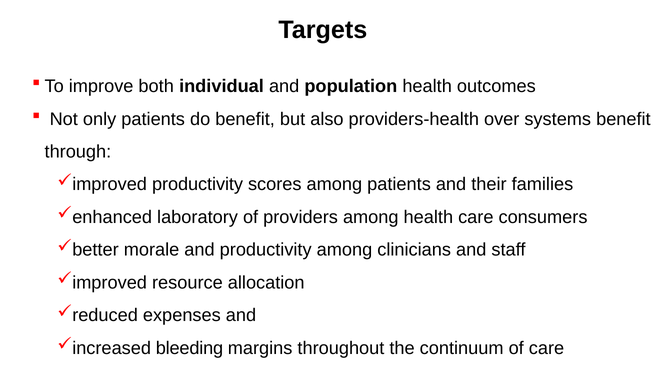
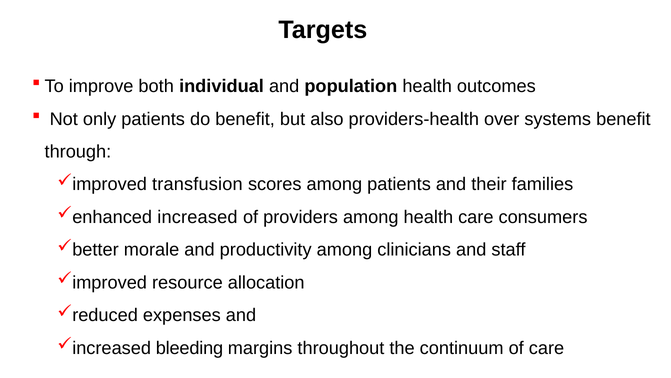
productivity: productivity -> transfusion (197, 184)
laboratory: laboratory -> increased (197, 217)
